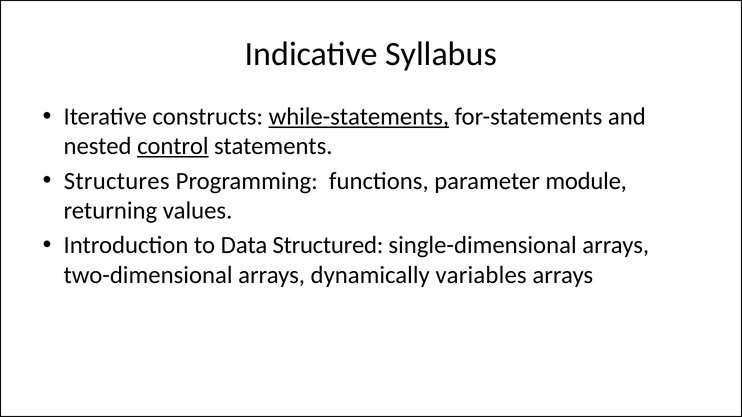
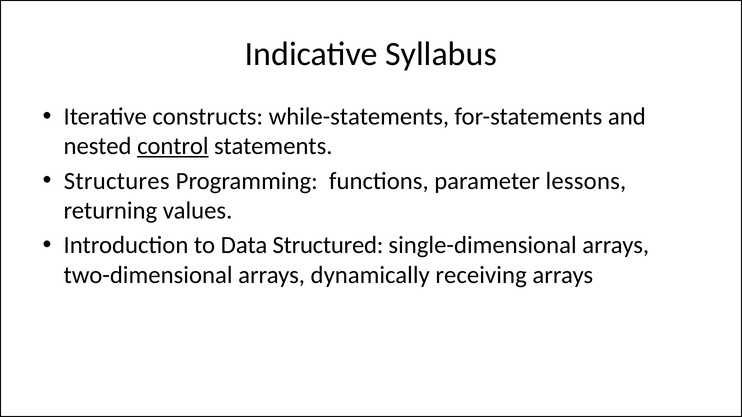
while-statements underline: present -> none (359, 117)
module: module -> lessons (586, 181)
variables: variables -> receiving (481, 275)
